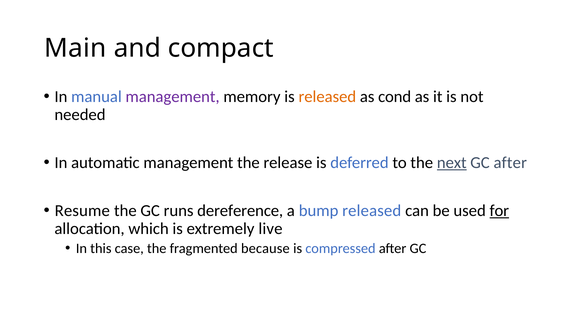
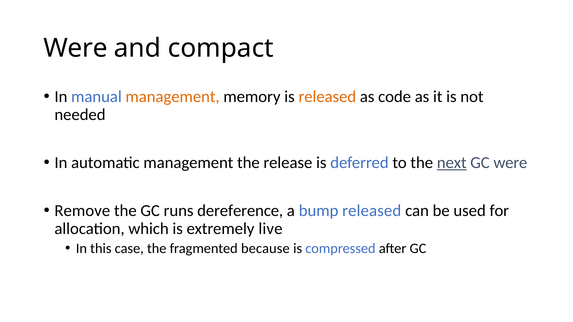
Main: Main -> Were (75, 48)
management colour: purple -> orange (173, 97)
cond: cond -> code (395, 97)
GC after: after -> were (510, 163)
Resume: Resume -> Remove (82, 211)
for underline: present -> none (499, 211)
